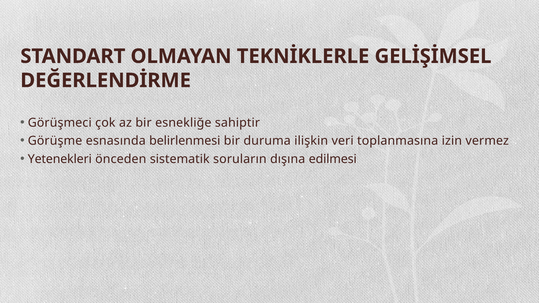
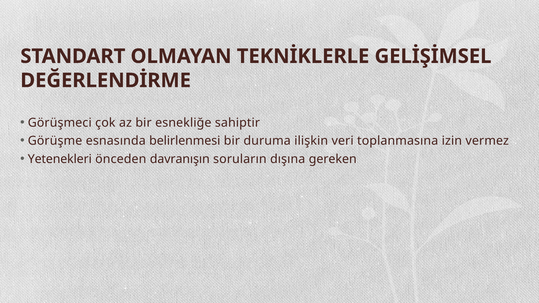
sistematik: sistematik -> davranışın (180, 159)
edilmesi: edilmesi -> gereken (333, 159)
